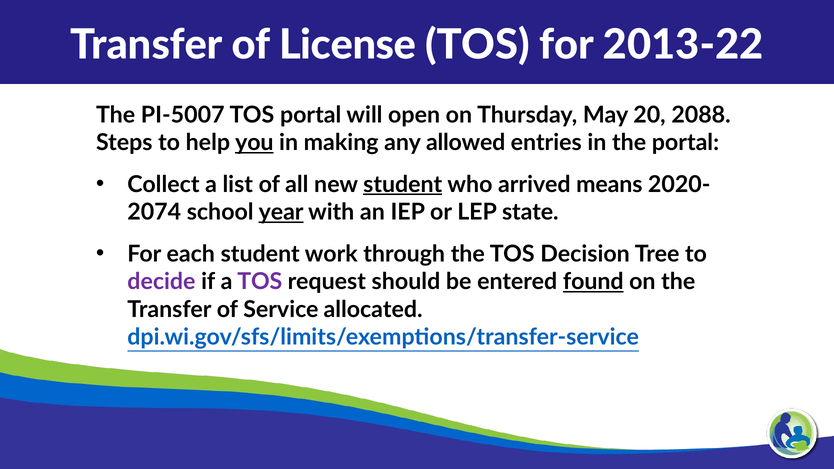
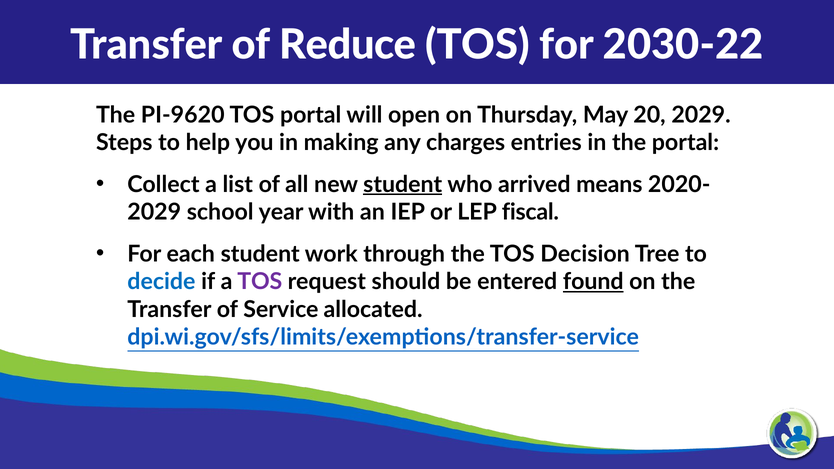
License: License -> Reduce (348, 45)
2013-22: 2013-22 -> 2030-22 (683, 45)
PI-5007: PI-5007 -> PI-9620 (183, 115)
20 2088: 2088 -> 2029 (701, 115)
you underline: present -> none (254, 143)
allowed: allowed -> charges (466, 143)
2074: 2074 -> 2029 (154, 212)
year underline: present -> none (281, 212)
state: state -> fiscal (530, 212)
decide colour: purple -> blue (161, 282)
